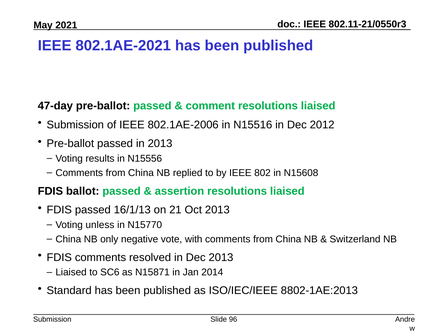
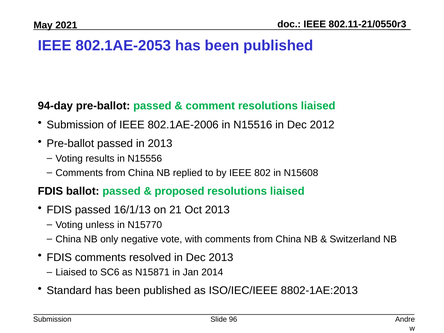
802.1AE-2021: 802.1AE-2021 -> 802.1AE-2053 (123, 45)
47-day: 47-day -> 94-day (55, 106)
assertion: assertion -> proposed (180, 191)
